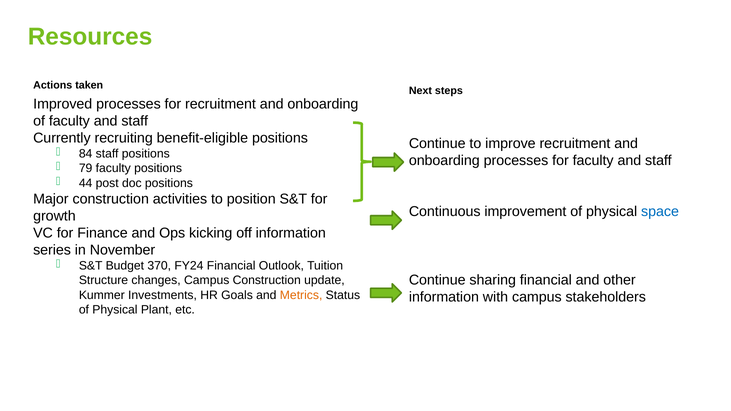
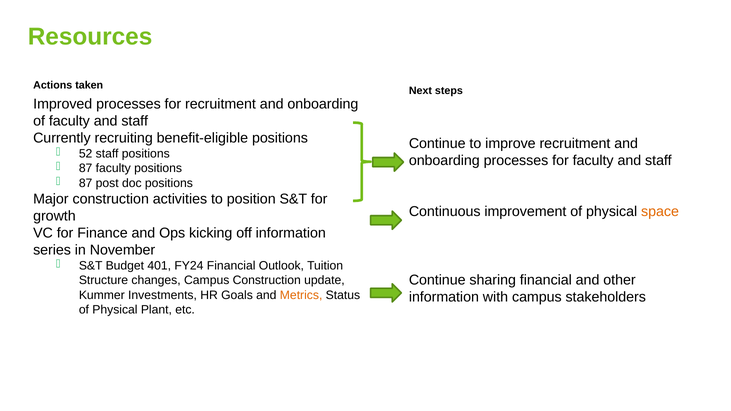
84: 84 -> 52 (86, 154)
79: 79 -> 87 (86, 169)
44: 44 -> 87 (86, 183)
space colour: blue -> orange (660, 212)
370: 370 -> 401 (159, 266)
